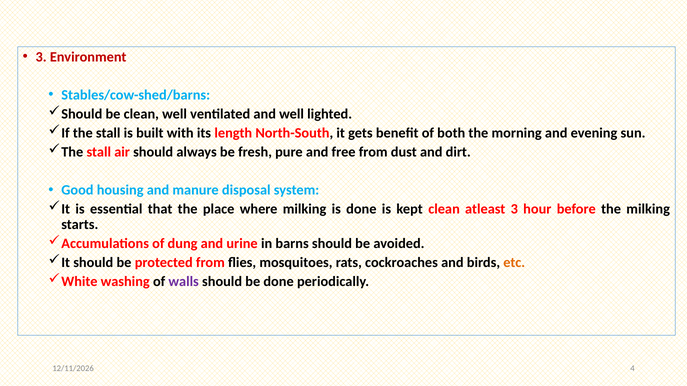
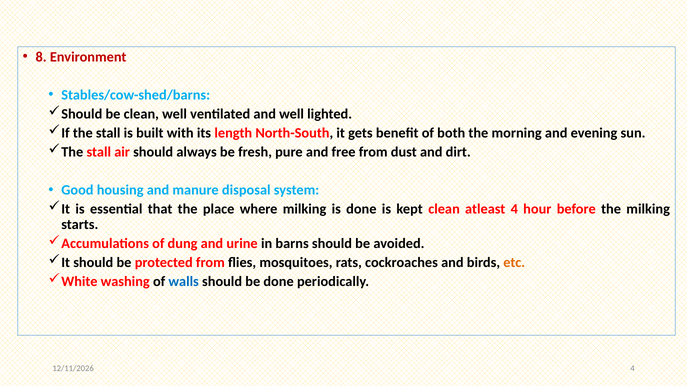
3: 3 -> 8 (41, 57)
atleast 3: 3 -> 4 (514, 209)
walls colour: purple -> blue (184, 282)
